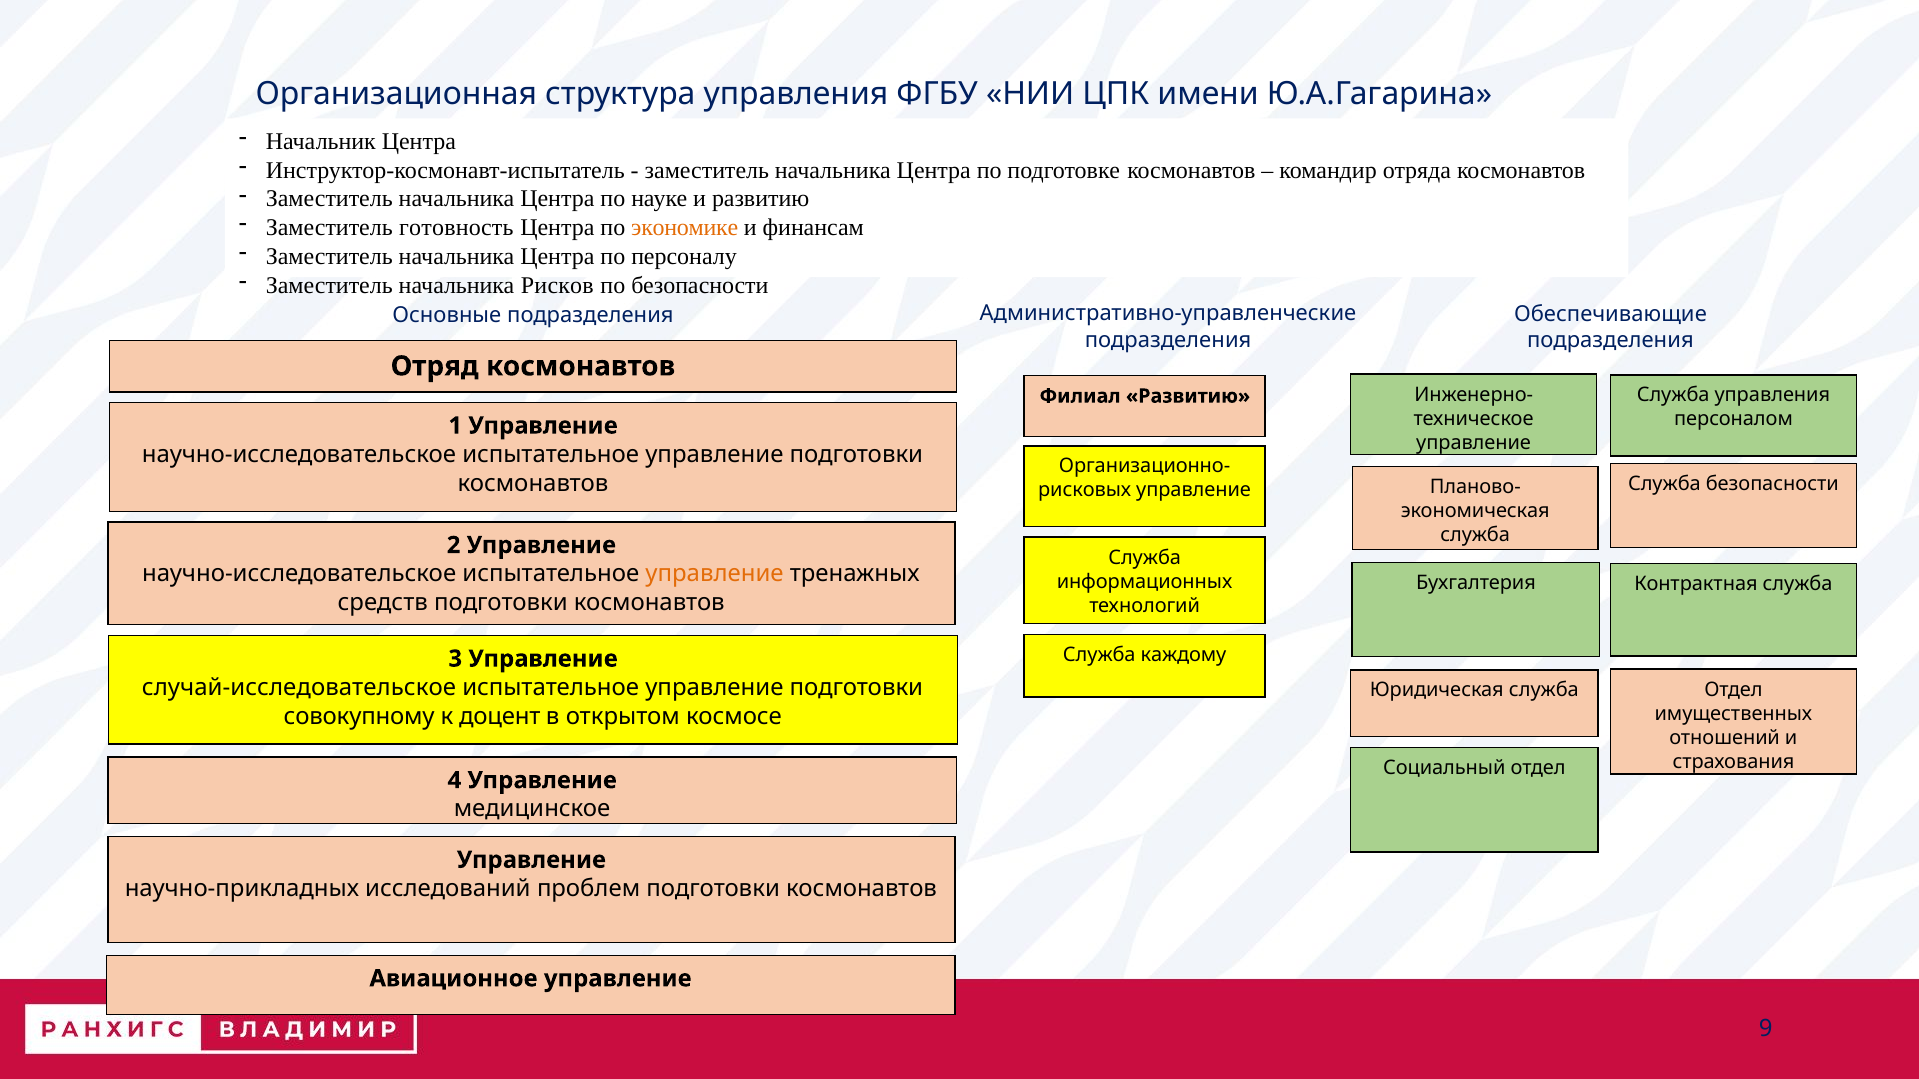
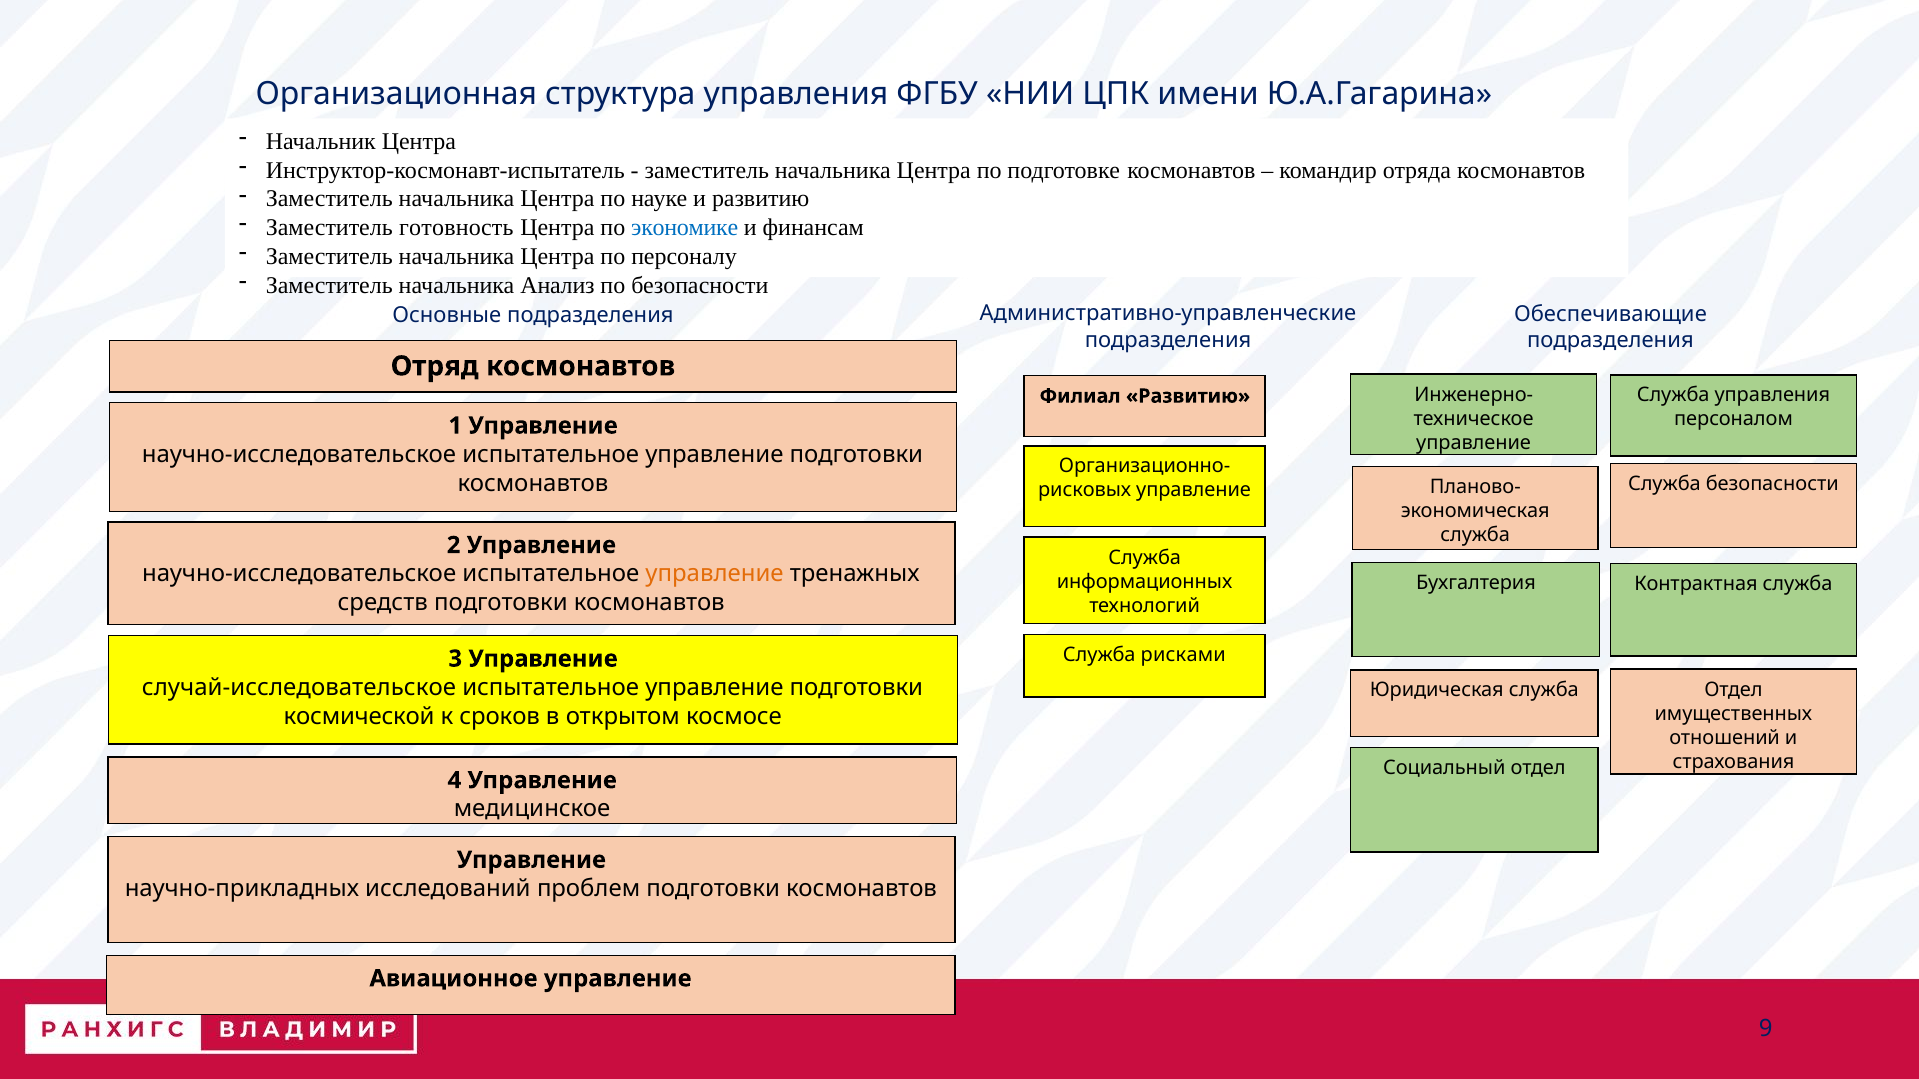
экономике colour: orange -> blue (685, 228)
Рисков: Рисков -> Анализ (558, 285)
каждому: каждому -> рисками (1183, 655)
совокупному: совокупному -> космической (359, 717)
доцент: доцент -> сроков (500, 717)
